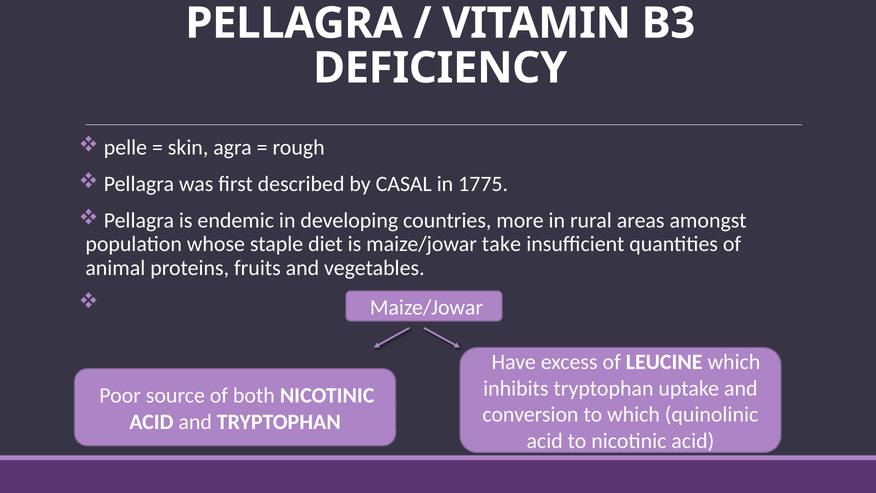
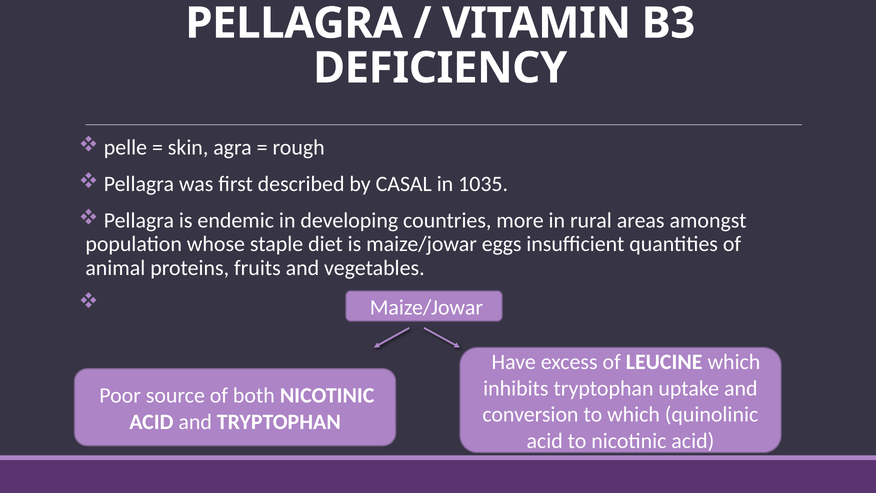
1775: 1775 -> 1035 (483, 184)
take: take -> eggs (502, 244)
